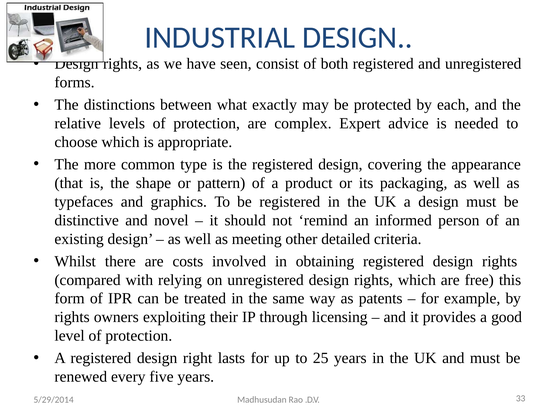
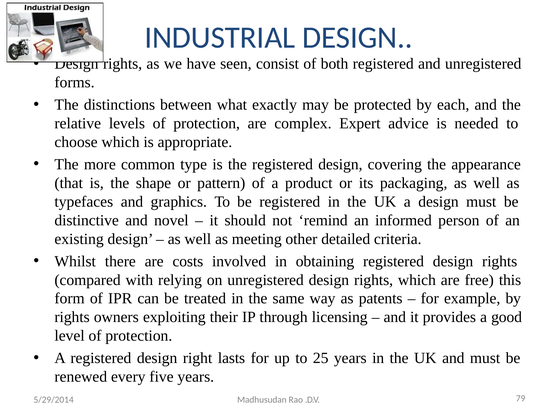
33: 33 -> 79 (521, 399)
